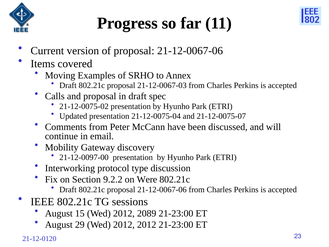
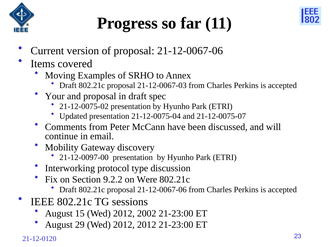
Calls: Calls -> Your (55, 96)
2089: 2089 -> 2002 (147, 213)
